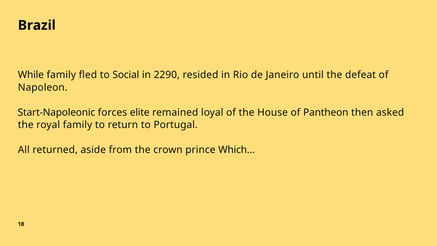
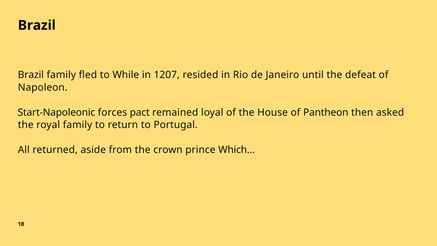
While: While -> Brazil (31, 75)
Social: Social -> While (126, 75)
2290: 2290 -> 1207 (167, 75)
elite: elite -> pact (140, 112)
